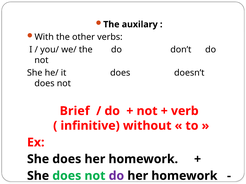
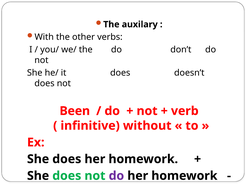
Brief: Brief -> Been (75, 111)
